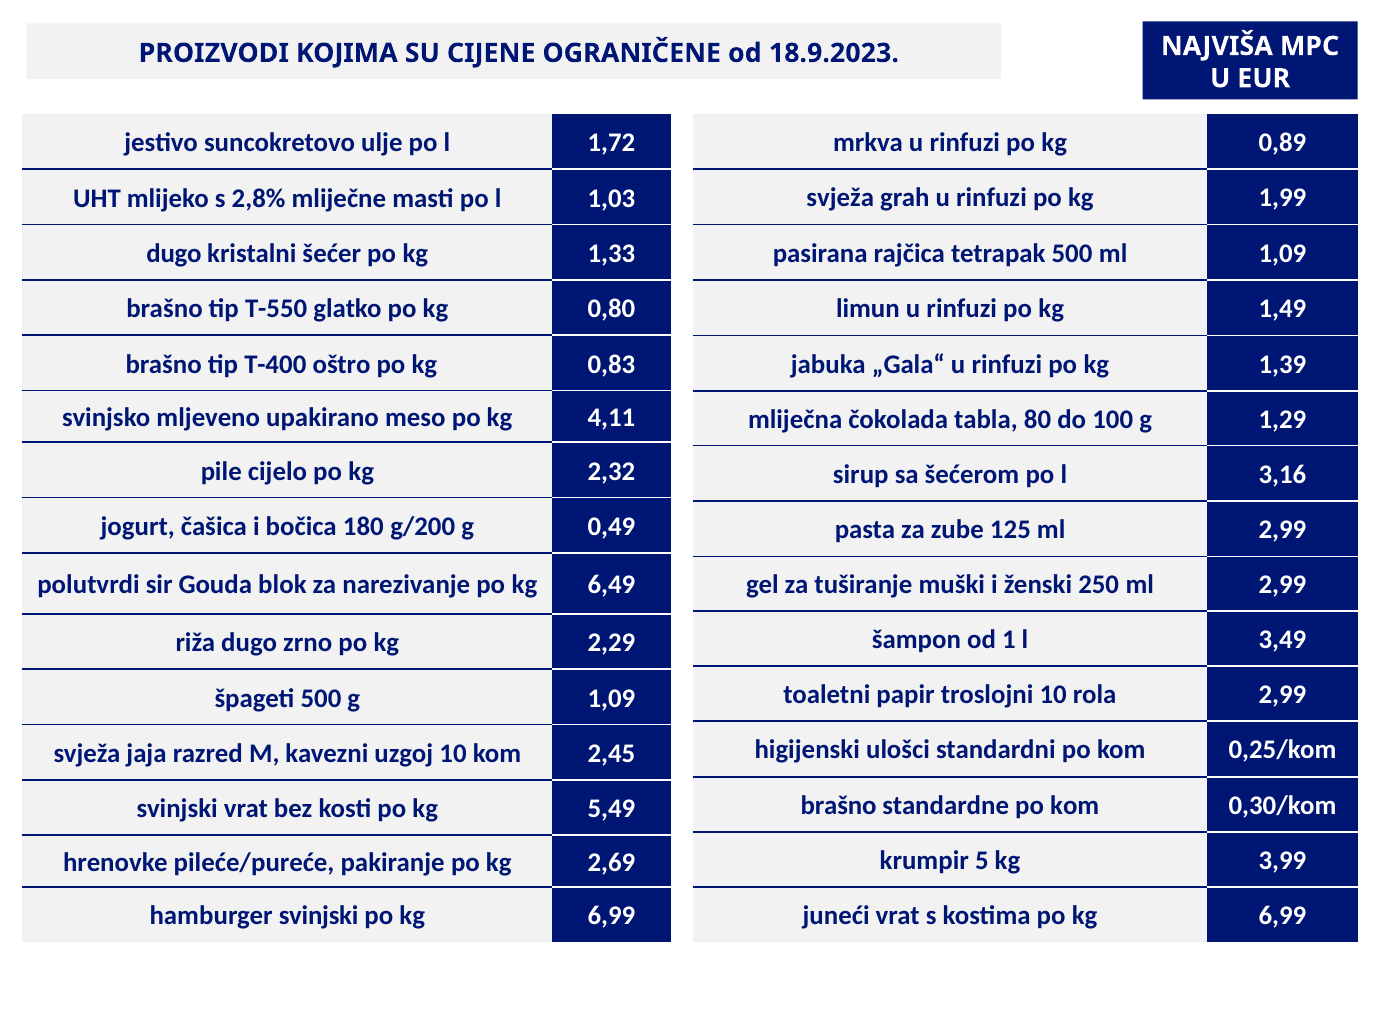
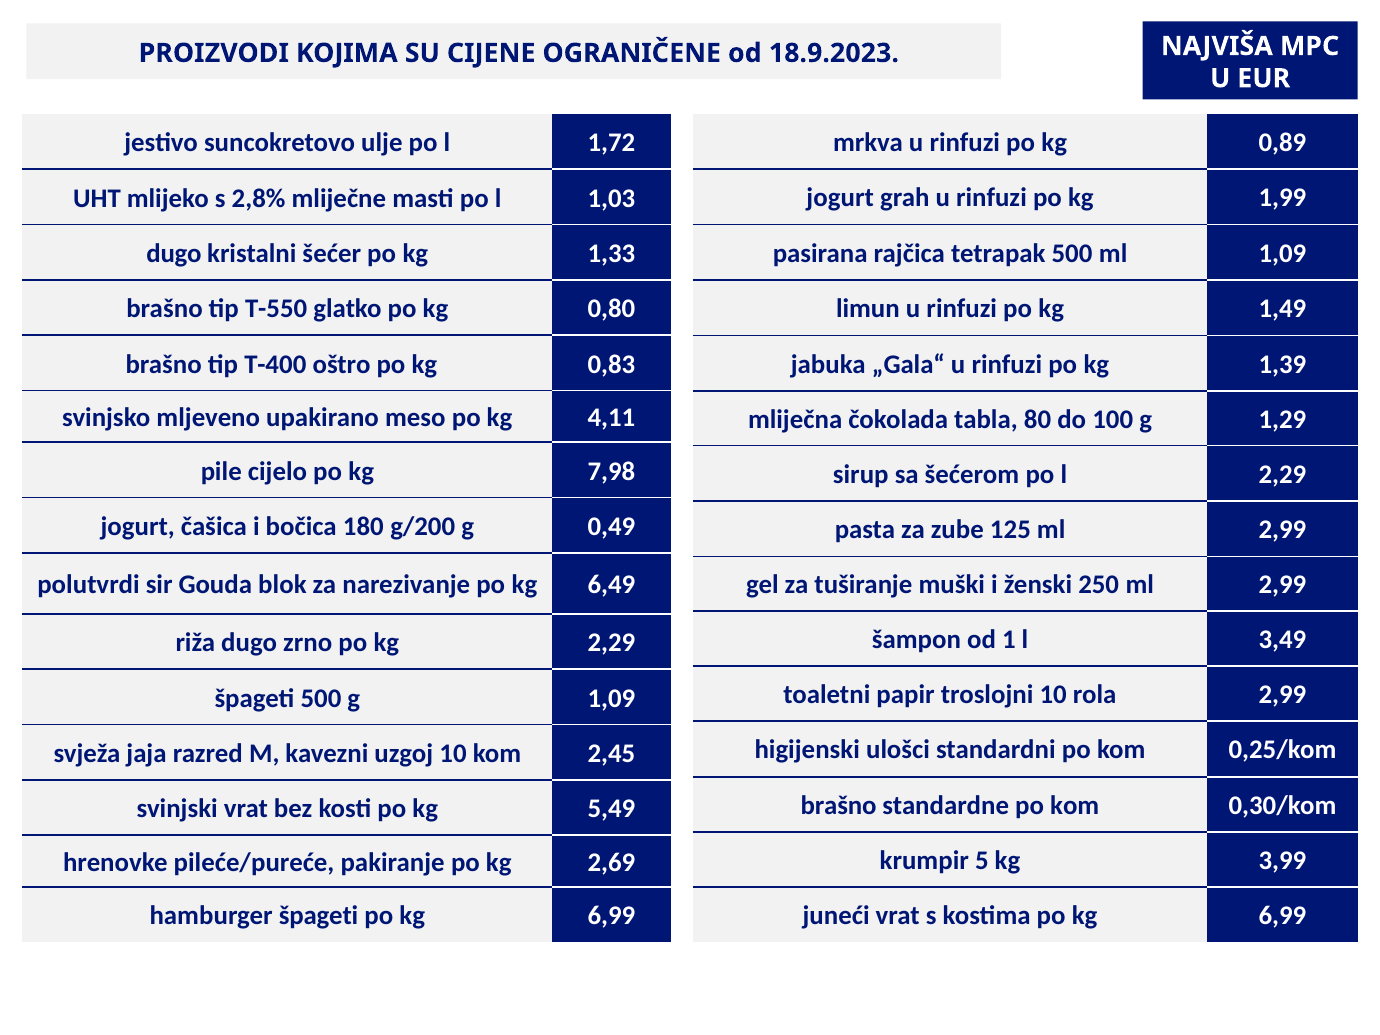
svježa: svježa -> jogurt (840, 198)
2,32: 2,32 -> 7,98 (611, 471)
l 3,16: 3,16 -> 2,29 (1282, 474)
hamburger svinjski: svinjski -> špageti (319, 916)
